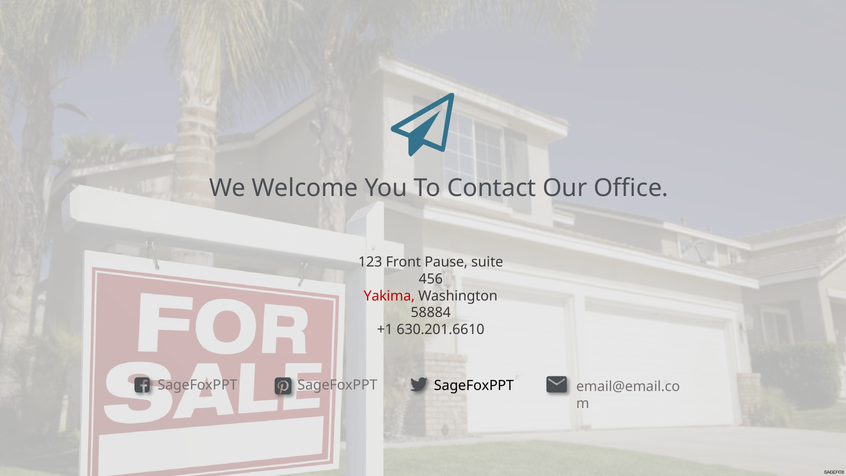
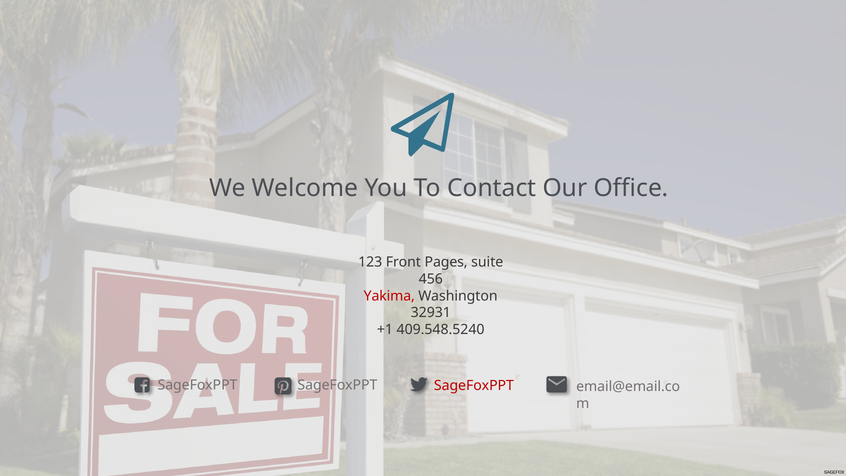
Pause: Pause -> Pages (446, 262)
58884: 58884 -> 32931 (431, 313)
630.201.6610: 630.201.6610 -> 409.548.5240 (441, 330)
SageFoxPPT colour: black -> red (474, 386)
